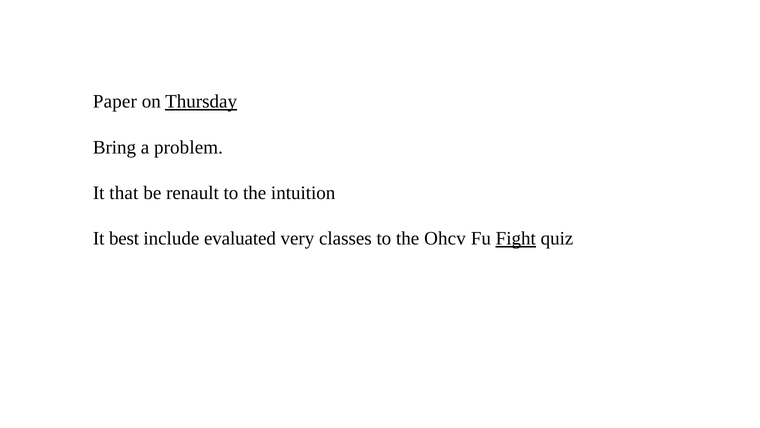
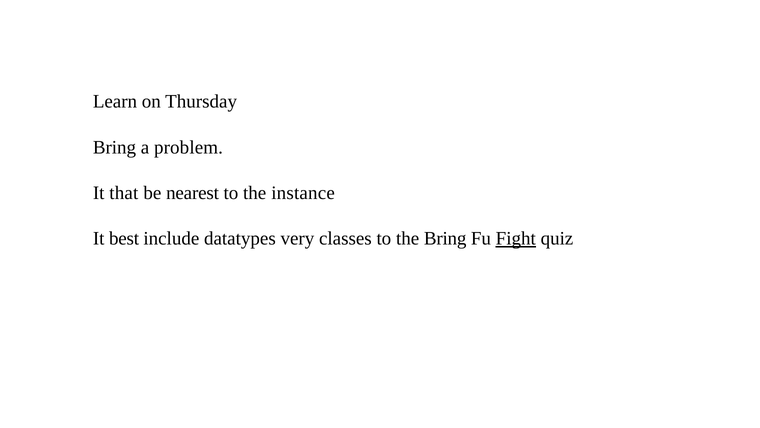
Paper: Paper -> Learn (115, 102)
Thursday underline: present -> none (201, 102)
renault: renault -> nearest (193, 193)
intuition: intuition -> instance (303, 193)
evaluated: evaluated -> datatypes (240, 238)
the Ohcv: Ohcv -> Bring (445, 238)
